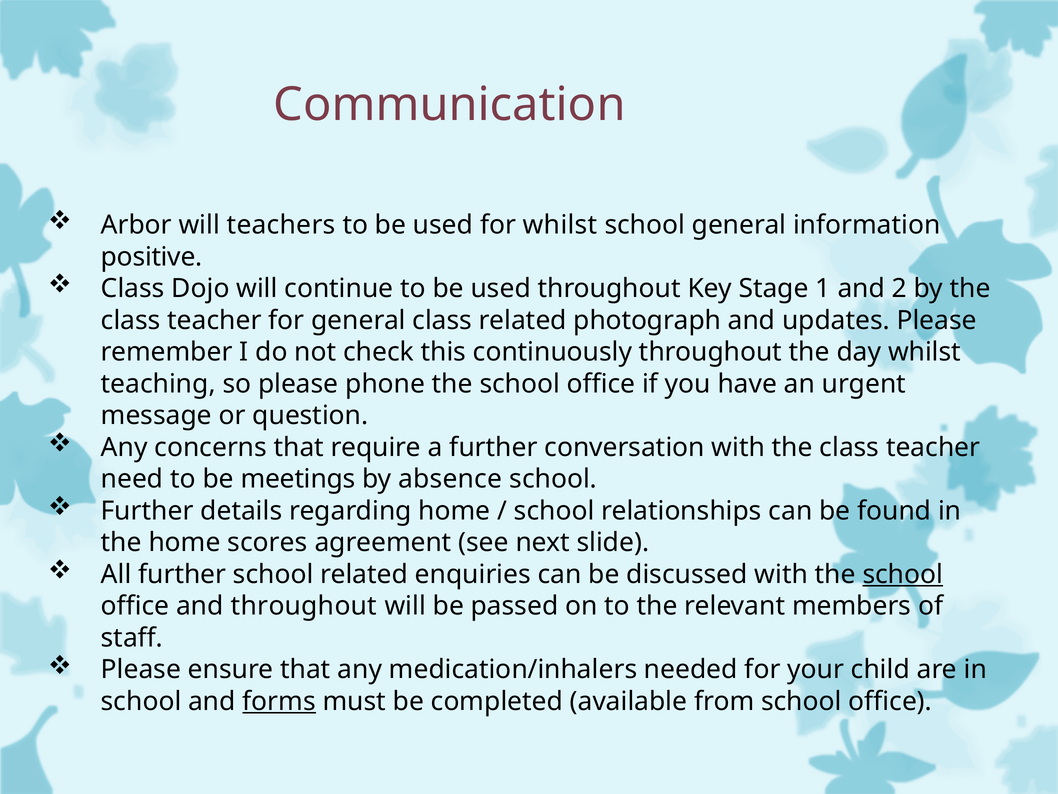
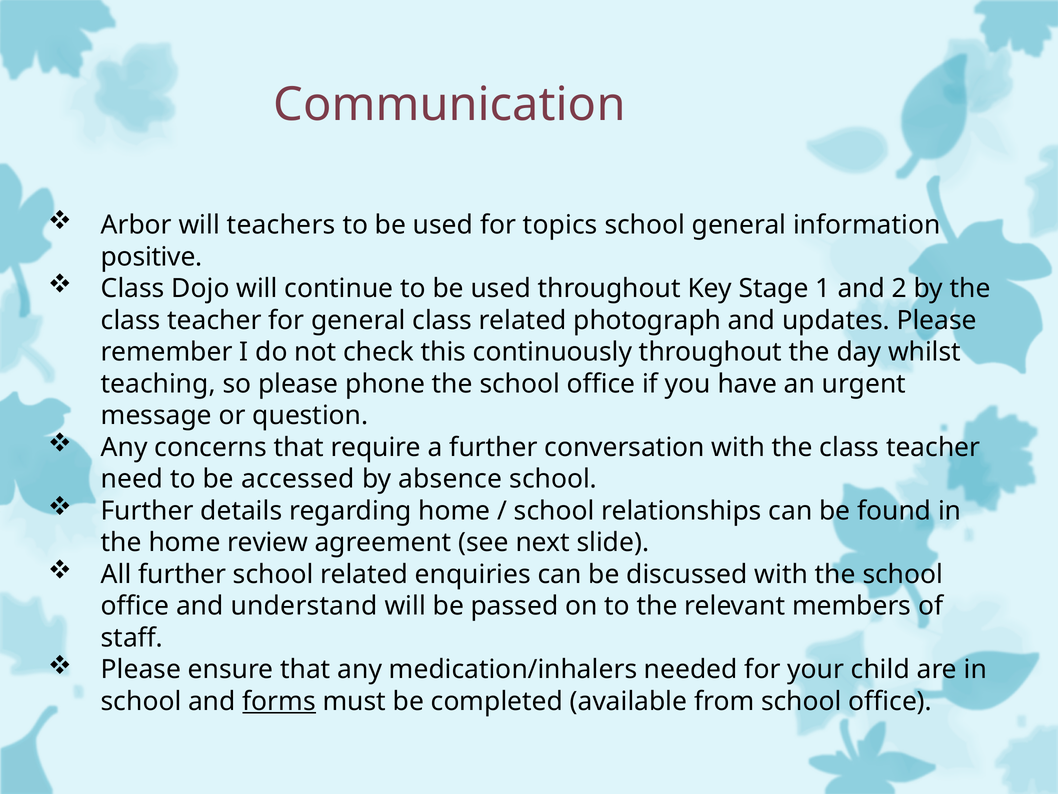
for whilst: whilst -> topics (560, 225)
meetings: meetings -> accessed (298, 479)
scores: scores -> review (268, 542)
school underline: present -> none (903, 574)
and throughout: throughout -> understand (304, 606)
